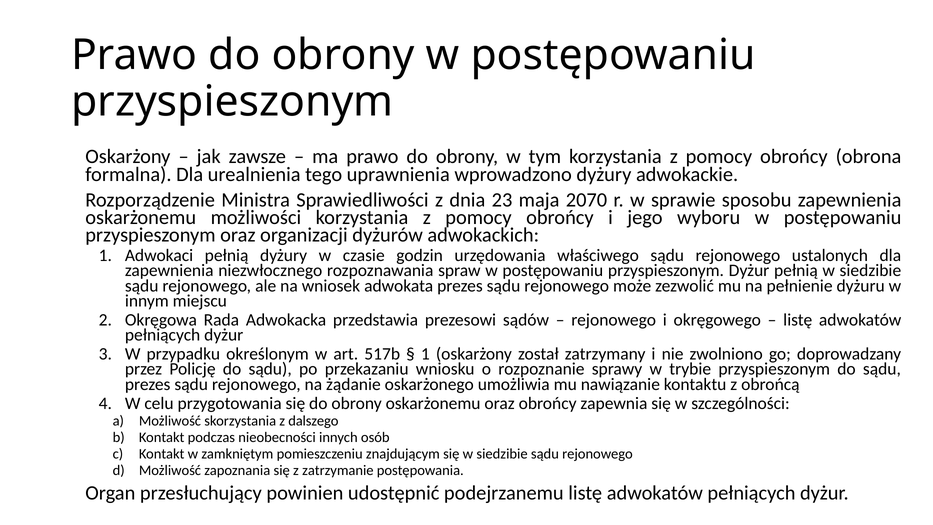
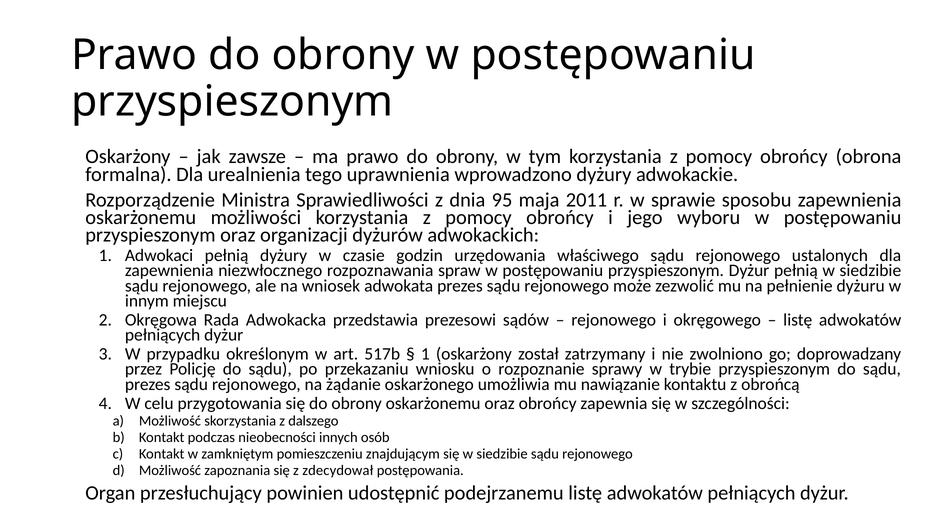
23: 23 -> 95 (502, 200)
2070: 2070 -> 2011 (586, 200)
zatrzymanie: zatrzymanie -> zdecydował (338, 470)
